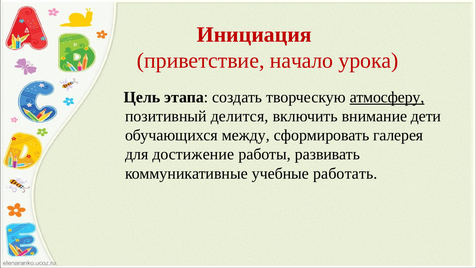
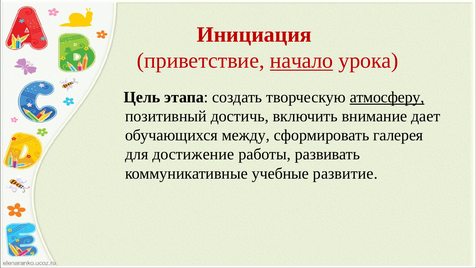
начало underline: none -> present (302, 61)
делится: делится -> достичь (240, 116)
дети: дети -> дает (426, 116)
работать: работать -> развитие (345, 173)
